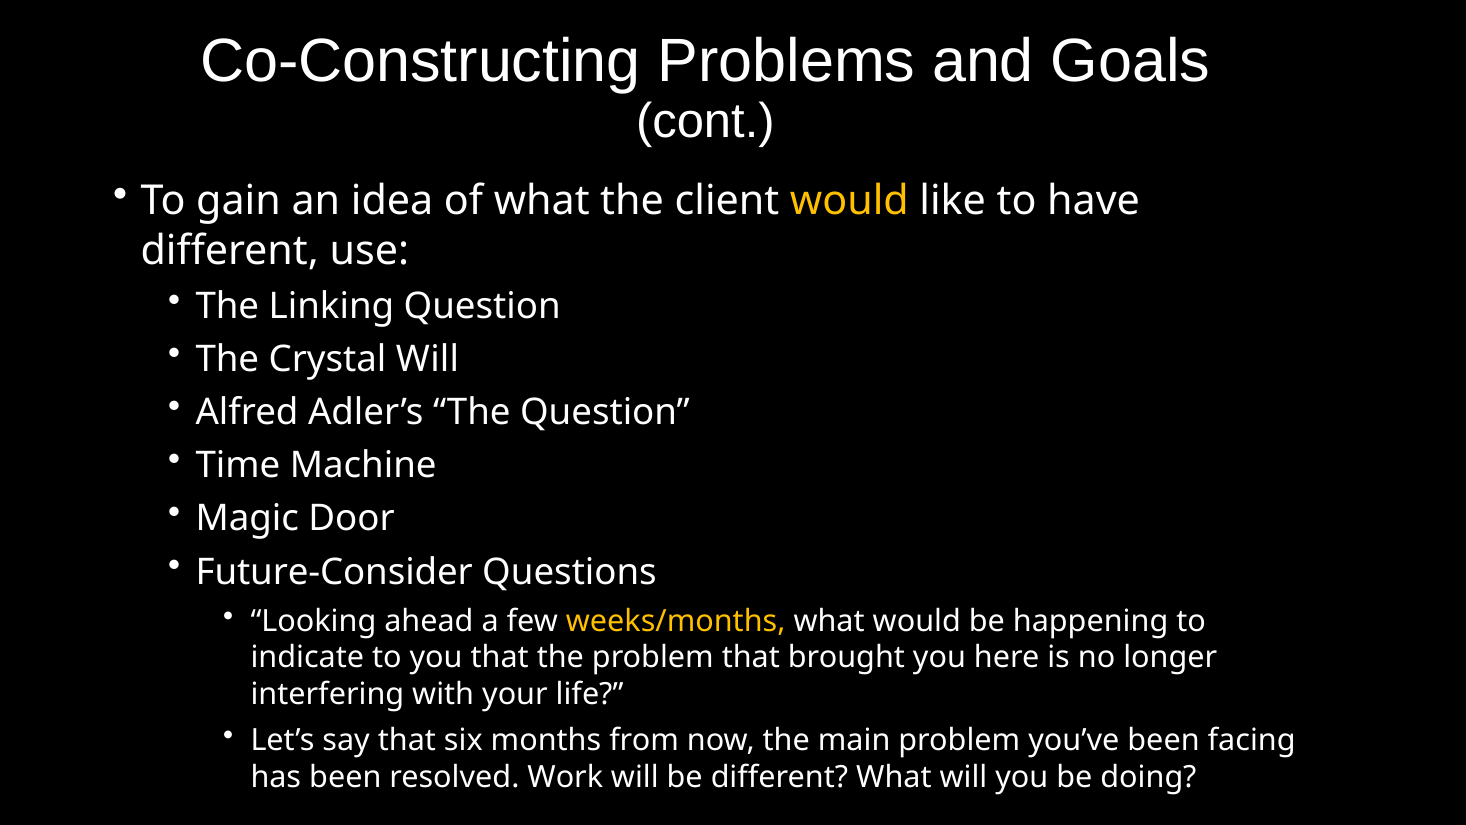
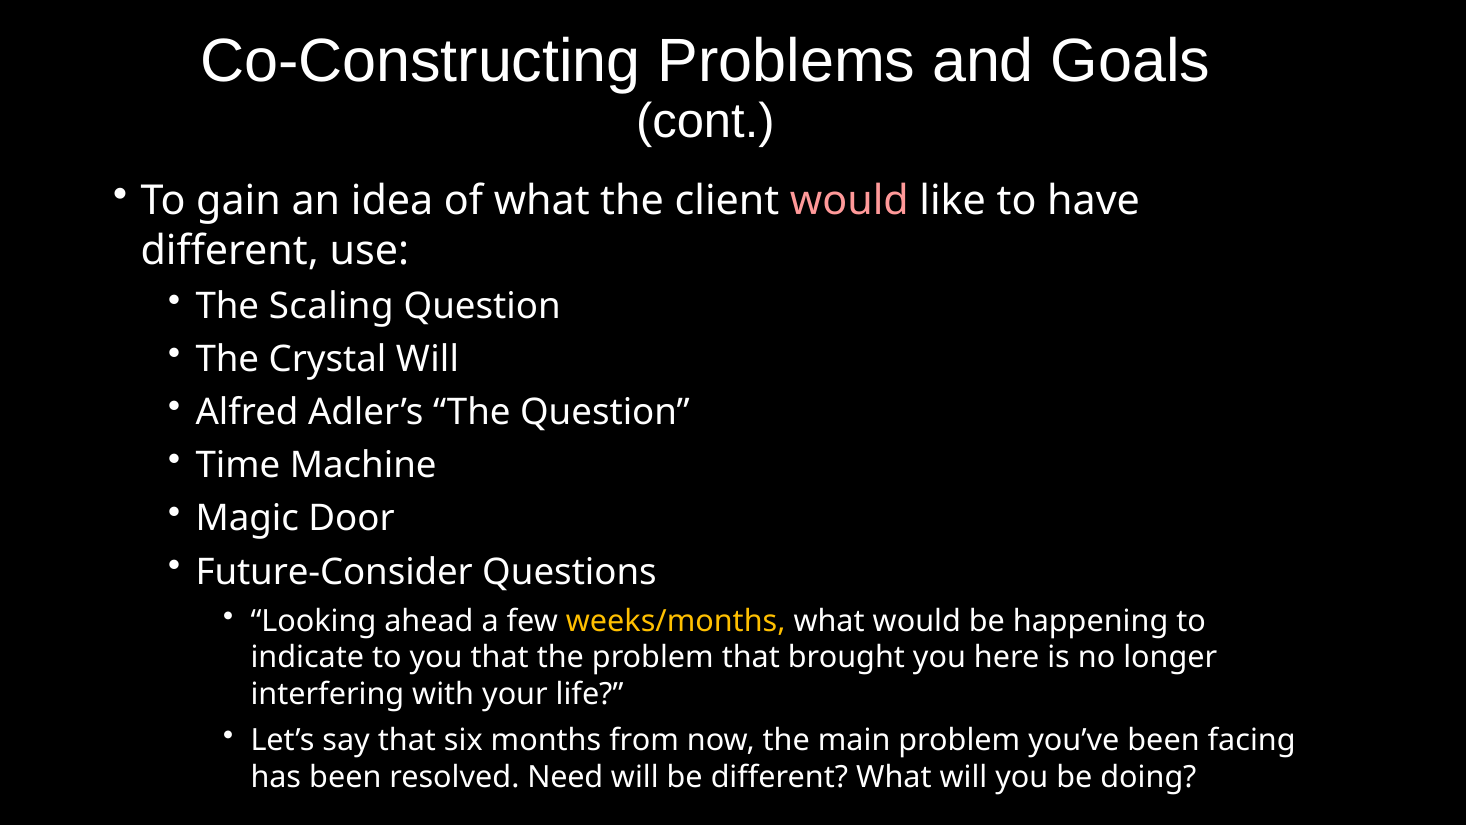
would colour: yellow -> pink (849, 201)
Linking: Linking -> Scaling (331, 306)
Work: Work -> Need (565, 777)
